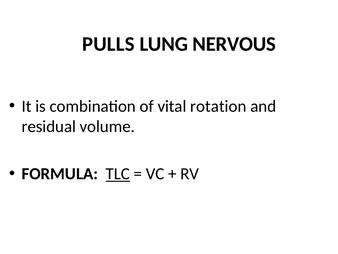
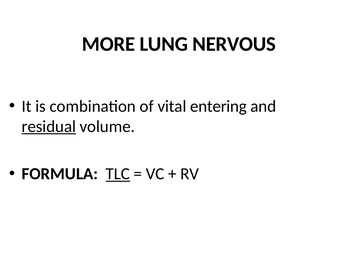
PULLS: PULLS -> MORE (108, 44)
rotation: rotation -> entering (218, 106)
residual underline: none -> present (49, 126)
